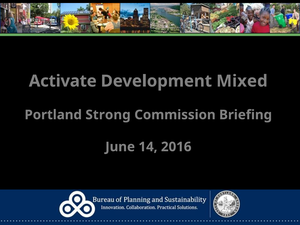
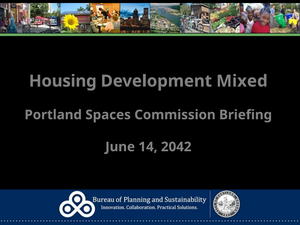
Activate: Activate -> Housing (63, 81)
Strong: Strong -> Spaces (108, 115)
2016: 2016 -> 2042 (176, 147)
